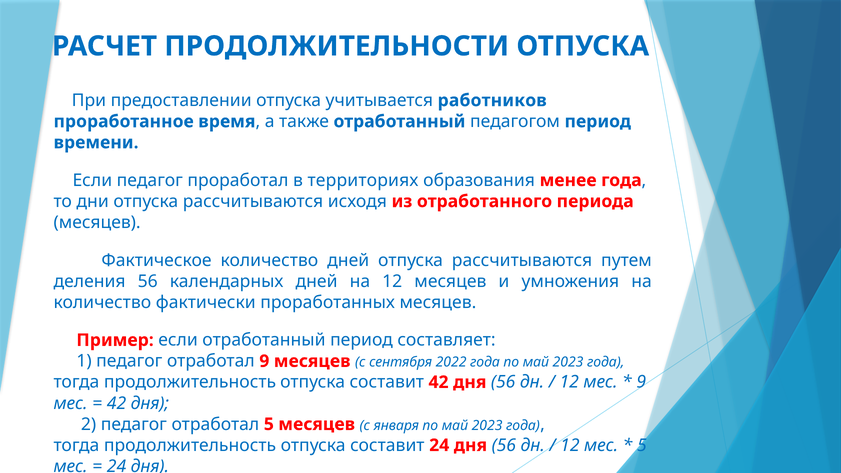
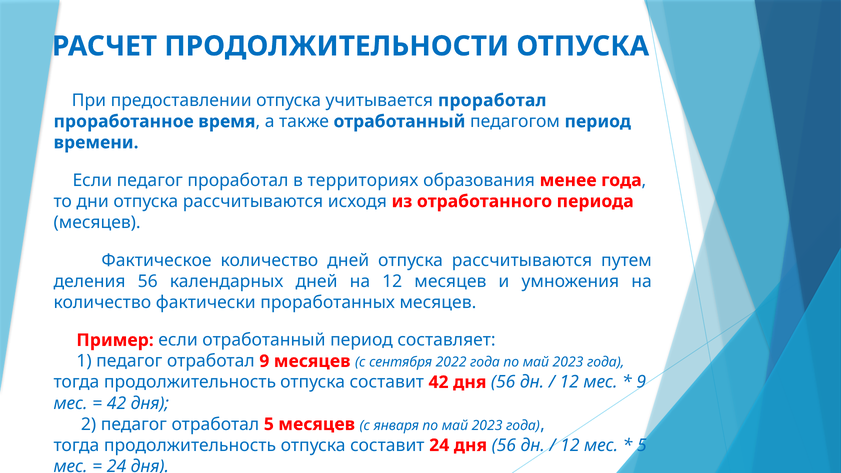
учитывается работников: работников -> проработал (492, 100)
